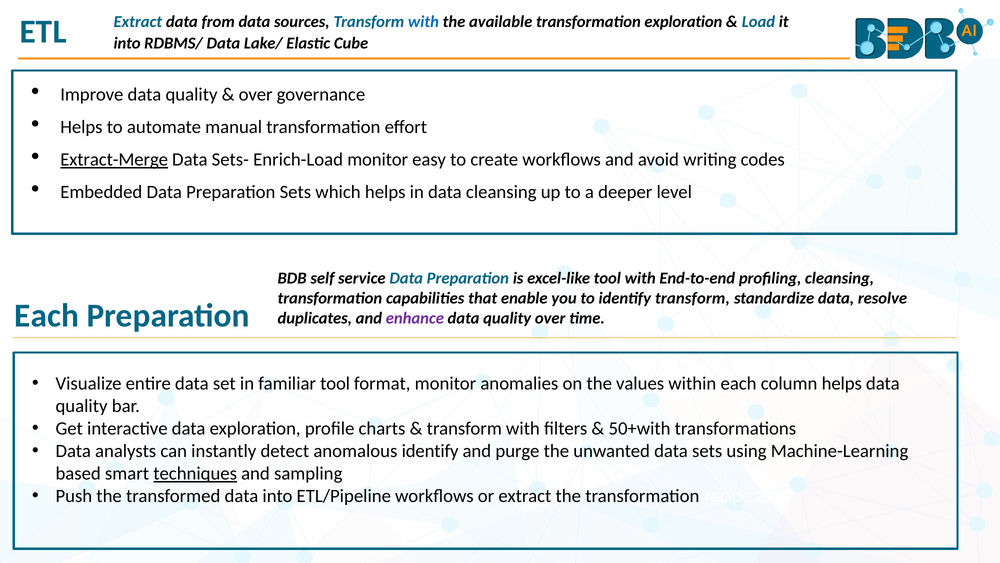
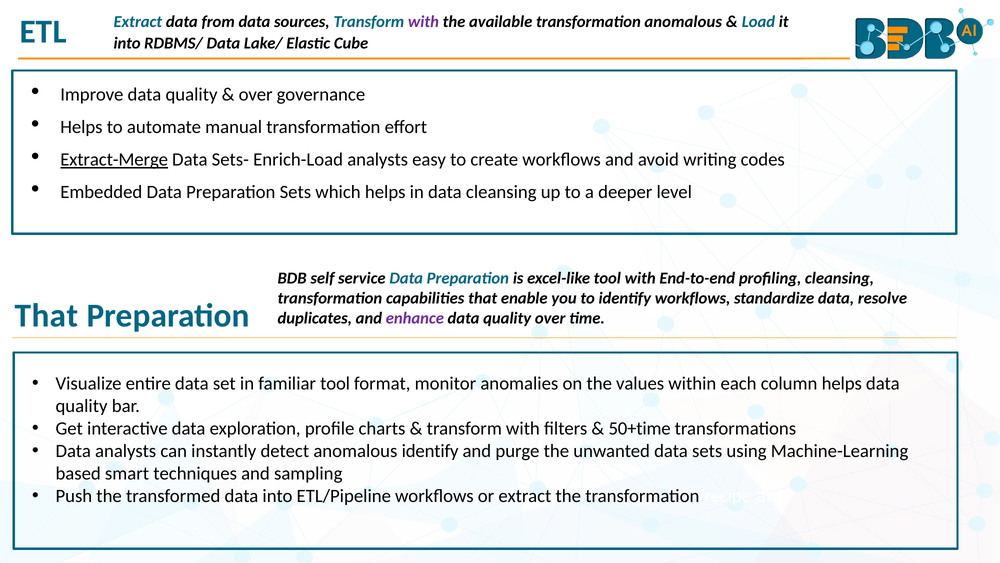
with colour: blue -> purple (423, 22)
transformation exploration: exploration -> anomalous (683, 22)
Enrich-Load monitor: monitor -> analysts (378, 160)
identify transform: transform -> workflows (693, 298)
Each: Each -> That (47, 315)
50+with: 50+with -> 50+time (640, 428)
techniques underline: present -> none (195, 473)
